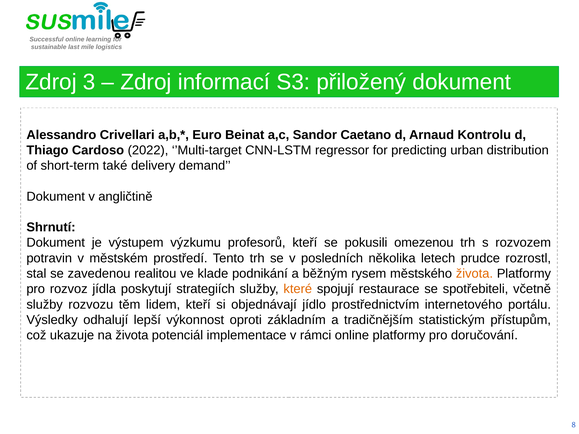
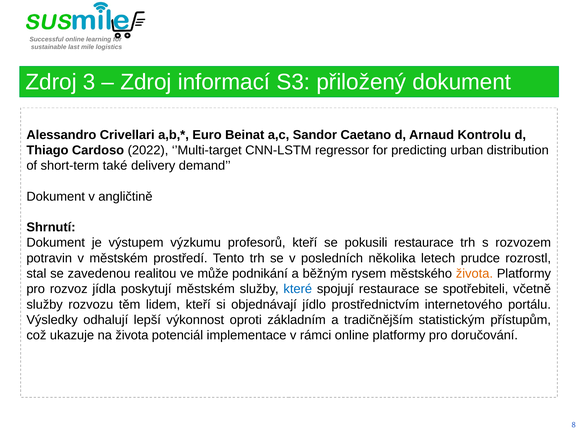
pokusili omezenou: omezenou -> restaurace (424, 243)
klade: klade -> může (213, 274)
poskytují strategiích: strategiích -> městském (206, 289)
které colour: orange -> blue (298, 289)
